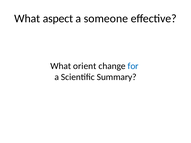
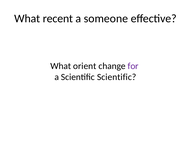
aspect: aspect -> recent (58, 18)
for colour: blue -> purple (133, 66)
Scientific Summary: Summary -> Scientific (117, 77)
